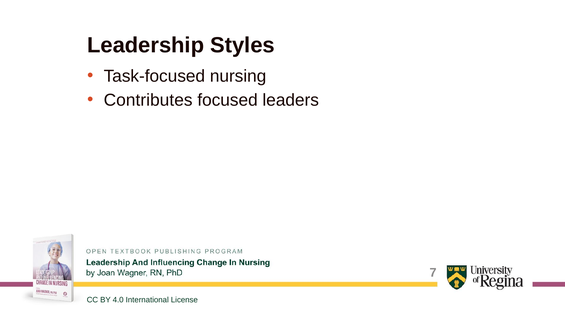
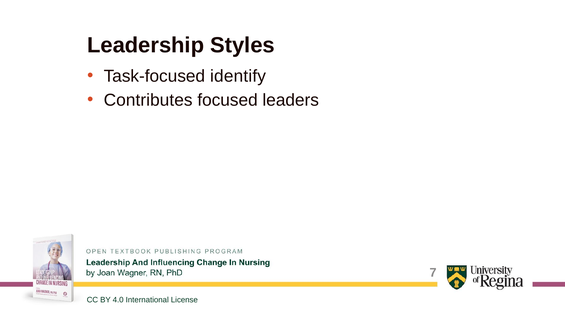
nursing: nursing -> identify (238, 76)
